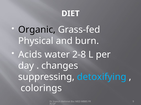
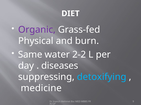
Organic colour: black -> purple (37, 30)
Acids: Acids -> Same (30, 55)
2-8: 2-8 -> 2-2 (79, 55)
changes: changes -> diseases (60, 66)
colorings: colorings -> medicine (41, 89)
